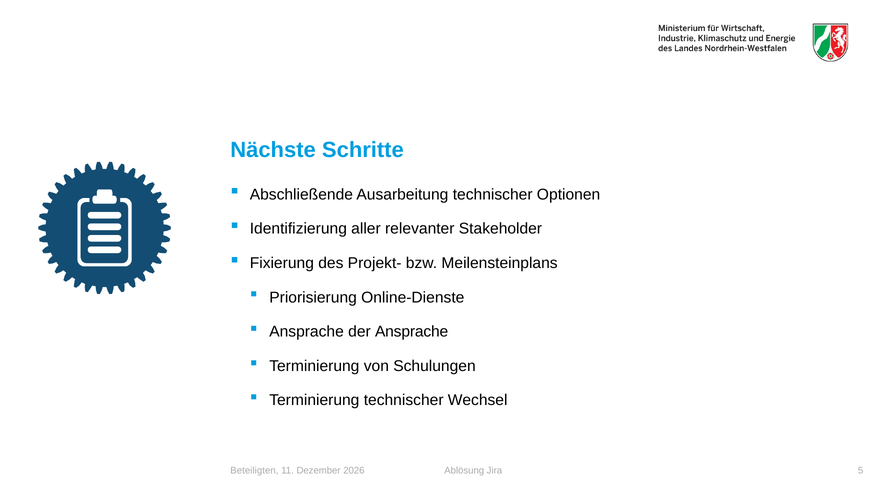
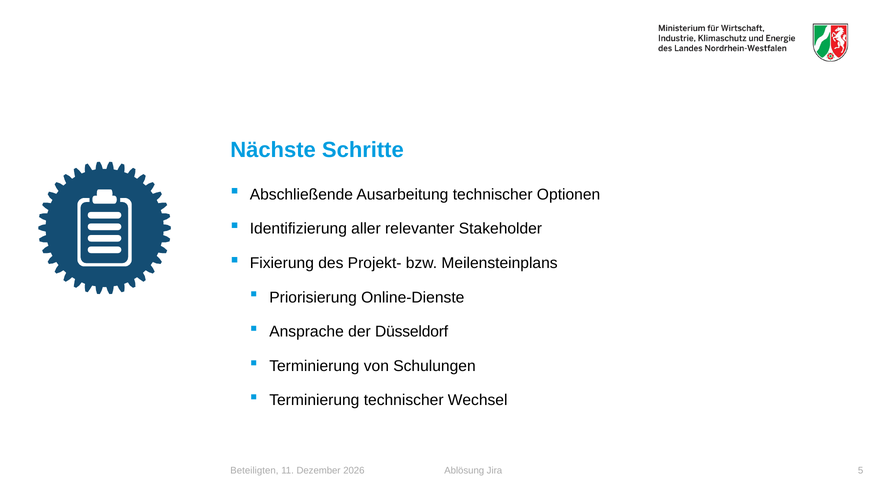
der Ansprache: Ansprache -> Düsseldorf (412, 332)
